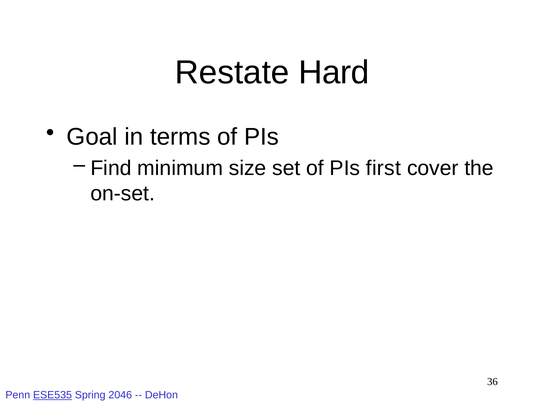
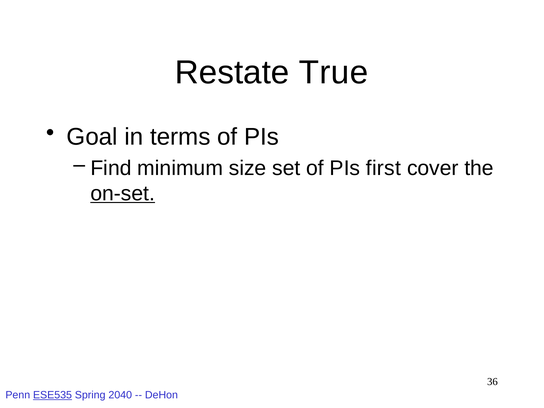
Hard: Hard -> True (334, 73)
on-set underline: none -> present (123, 193)
2046: 2046 -> 2040 (120, 395)
